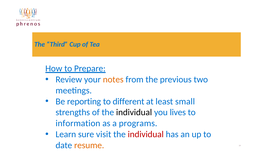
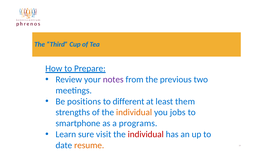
notes colour: orange -> purple (113, 79)
reporting: reporting -> positions (84, 101)
small: small -> them (185, 101)
individual colour: black -> orange (134, 112)
lives: lives -> jobs (178, 112)
information: information -> smartphone (78, 123)
